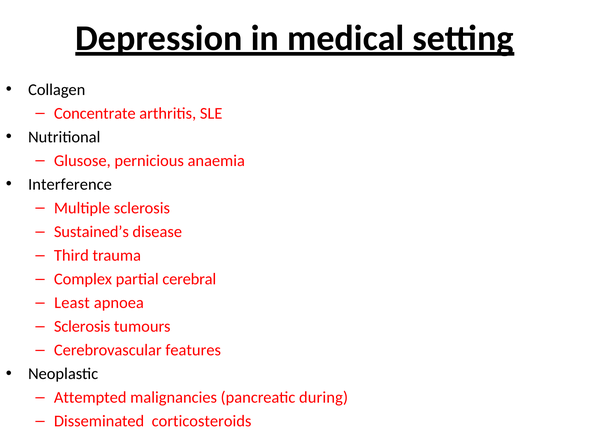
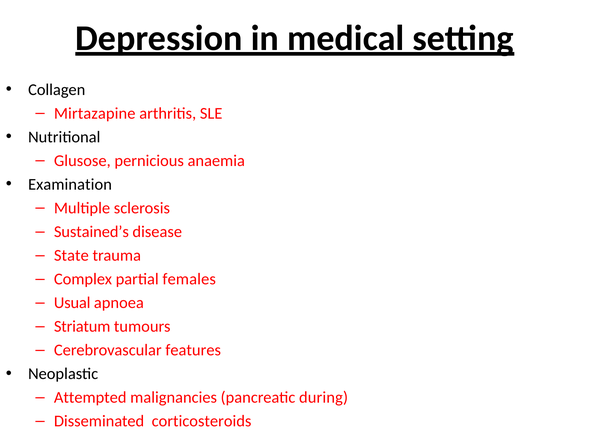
Concentrate: Concentrate -> Mirtazapine (95, 113)
Interference: Interference -> Examination (70, 184)
Third: Third -> State (71, 255)
cerebral: cerebral -> females (189, 279)
Least: Least -> Usual (72, 302)
Sclerosis: Sclerosis -> Striatum (82, 326)
